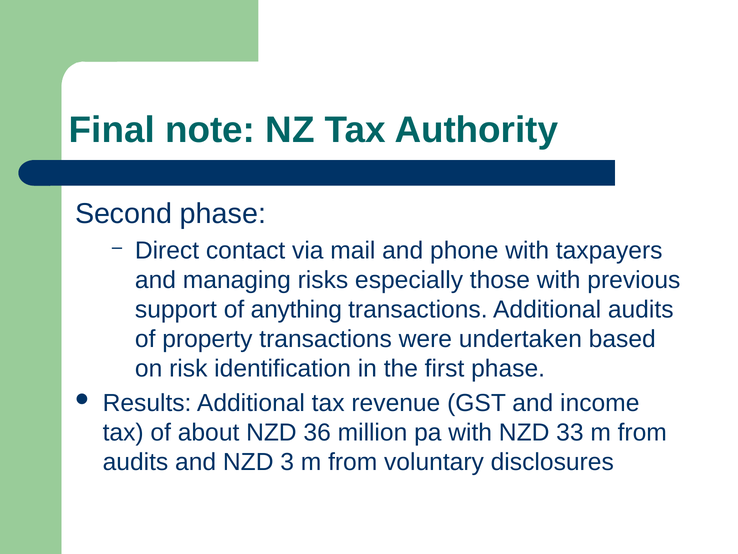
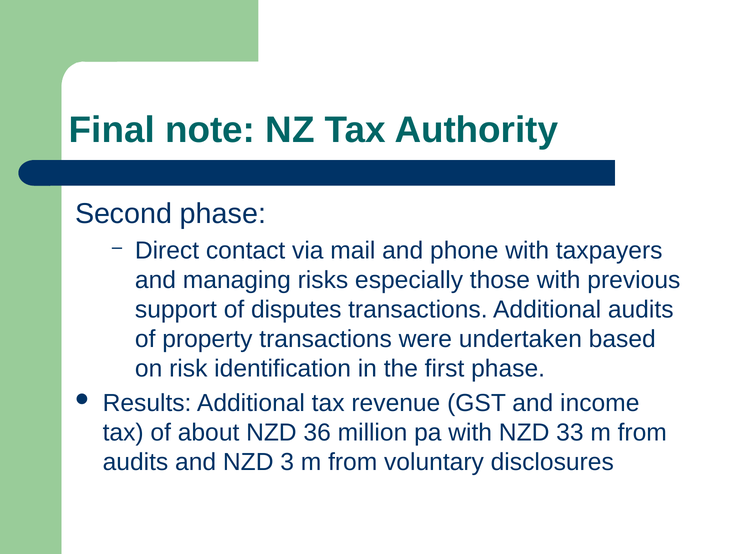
anything: anything -> disputes (296, 309)
